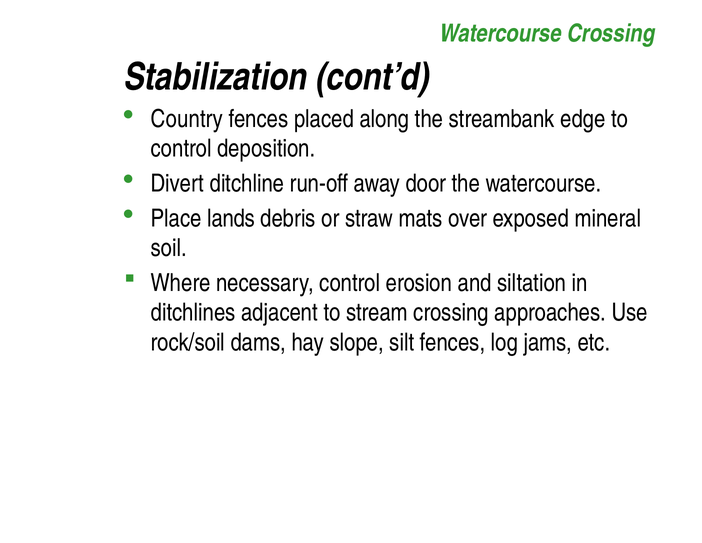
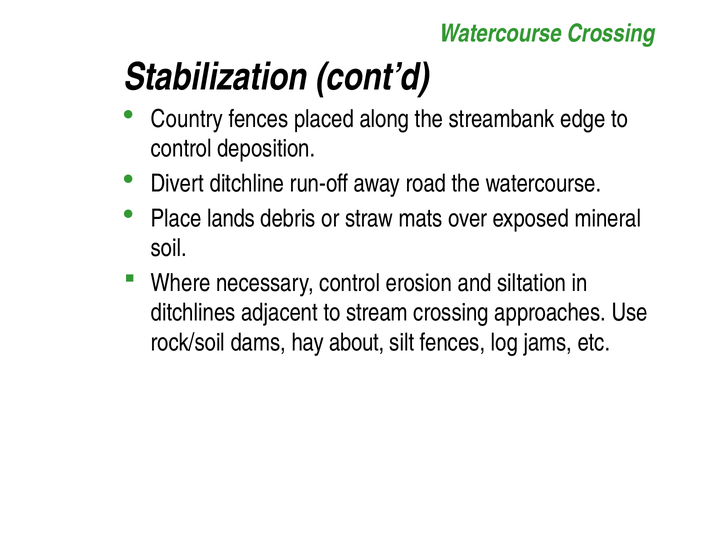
door: door -> road (426, 183)
slope: slope -> about (357, 342)
